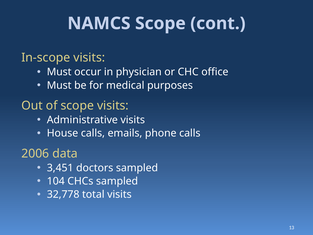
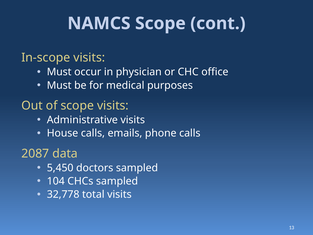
2006: 2006 -> 2087 (35, 153)
3,451: 3,451 -> 5,450 (60, 168)
